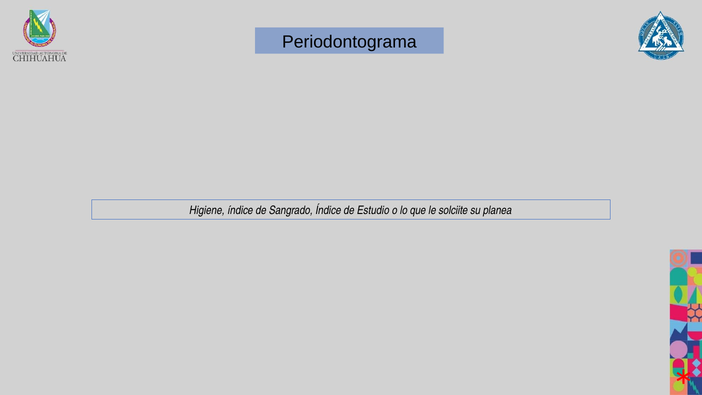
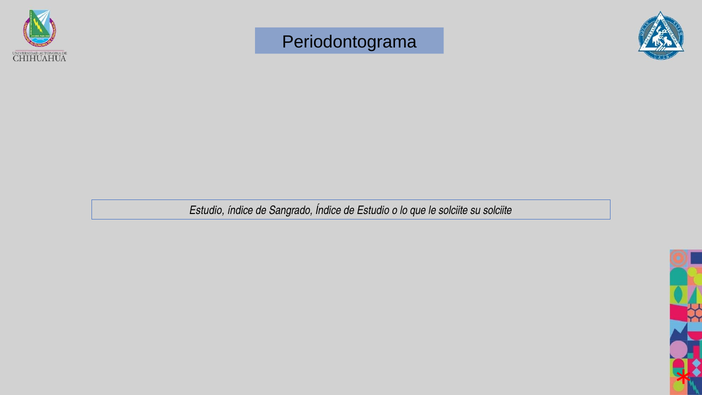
Higiene: Higiene -> Estudio (207, 210)
su planea: planea -> solciite (498, 210)
